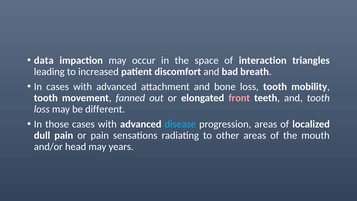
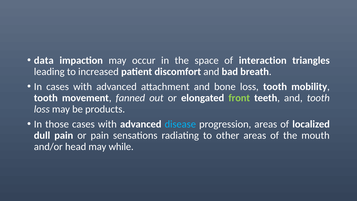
front colour: pink -> light green (239, 98)
different: different -> products (105, 109)
years: years -> while (121, 147)
